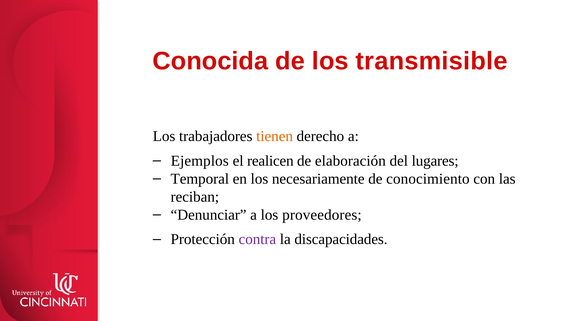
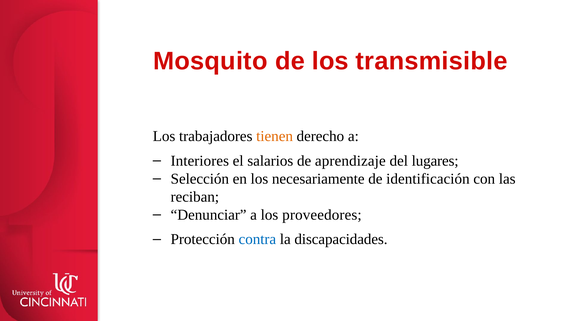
Conocida: Conocida -> Mosquito (210, 61)
Ejemplos: Ejemplos -> Interiores (200, 161)
realicen: realicen -> salarios (270, 161)
elaboración: elaboración -> aprendizaje (350, 161)
Temporal: Temporal -> Selección (200, 179)
conocimiento: conocimiento -> identificación (428, 179)
contra colour: purple -> blue (257, 239)
